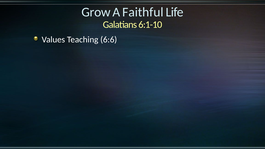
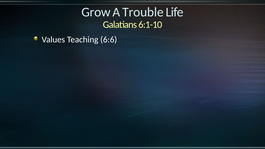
Faithful: Faithful -> Trouble (143, 12)
